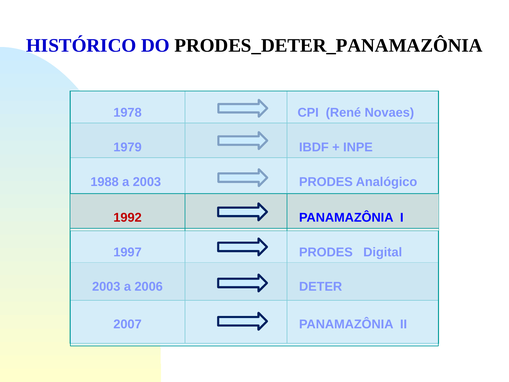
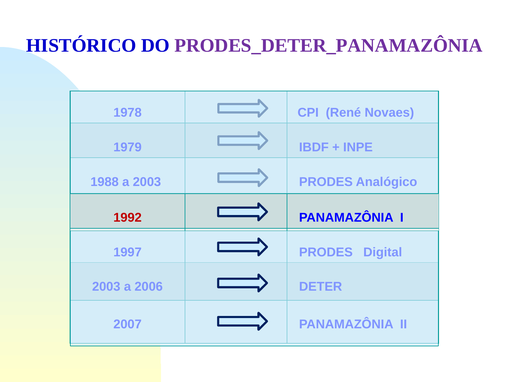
PRODES_DETER_PANAMAZÔNIA colour: black -> purple (329, 46)
